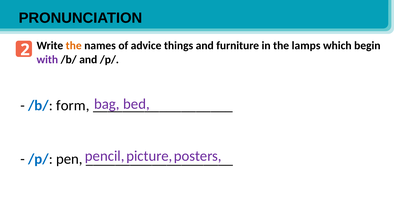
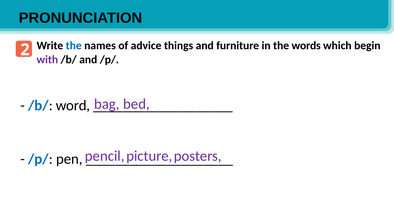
the colour: orange -> blue (74, 46)
lamps: lamps -> words (306, 46)
form: form -> word (73, 105)
